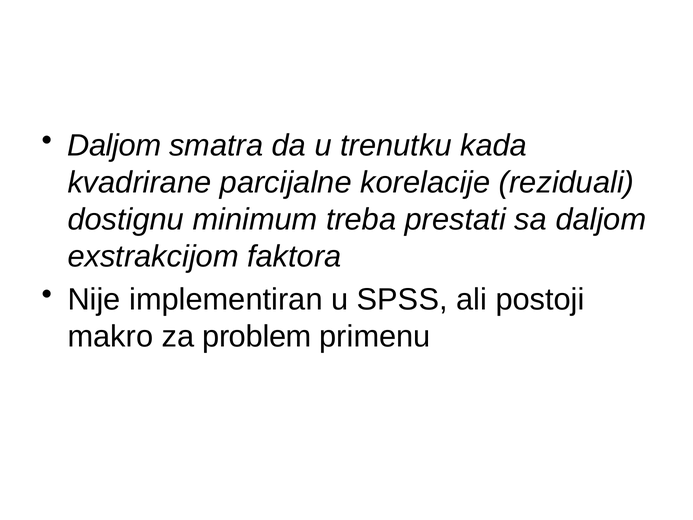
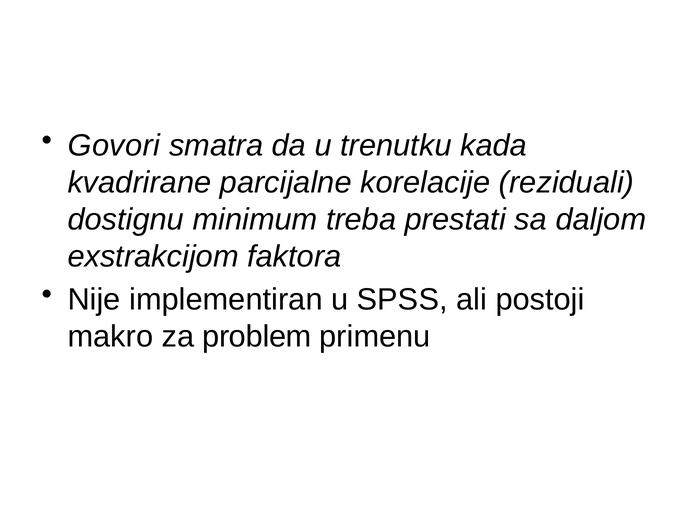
Daljom: Daljom -> Govori (114, 145)
